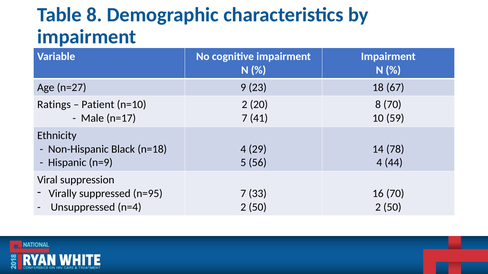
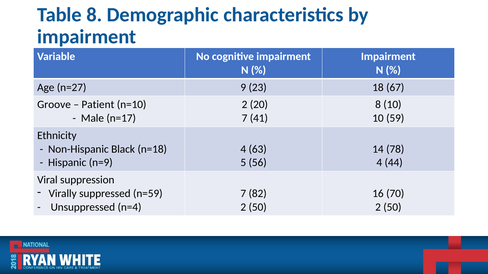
Ratings: Ratings -> Groove (54, 105)
8 70: 70 -> 10 (392, 105)
29: 29 -> 63 (258, 149)
n=95: n=95 -> n=59 (148, 194)
33: 33 -> 82 (258, 194)
